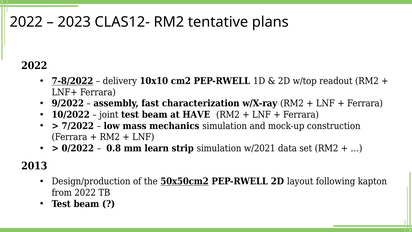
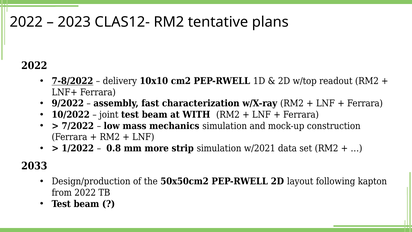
HAVE: HAVE -> WITH (196, 115)
0/2022: 0/2022 -> 1/2022 (78, 148)
learn: learn -> more (157, 148)
2013: 2013 -> 2033 (34, 166)
50x50cm2 underline: present -> none (185, 181)
